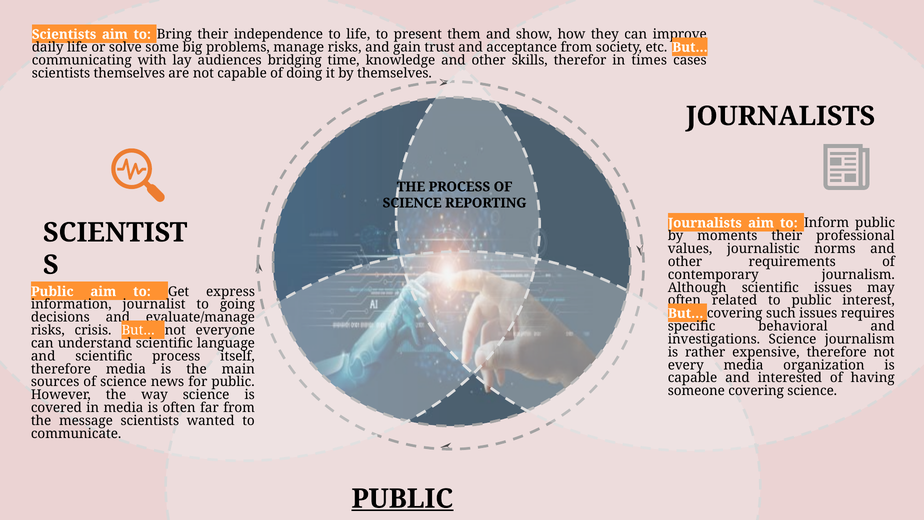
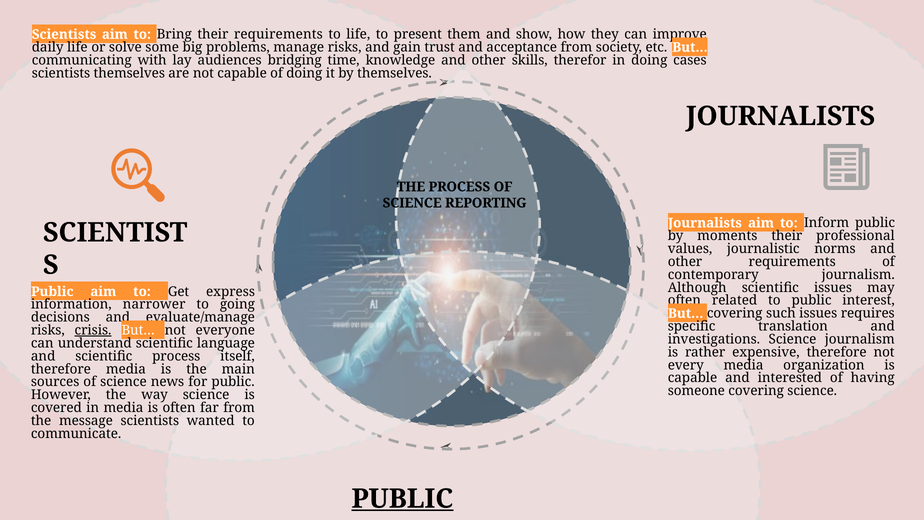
their independence: independence -> requirements (278, 34)
in times: times -> doing (649, 60)
journalist: journalist -> narrower (154, 304)
behavioral: behavioral -> translation (793, 326)
crisis underline: none -> present (93, 330)
